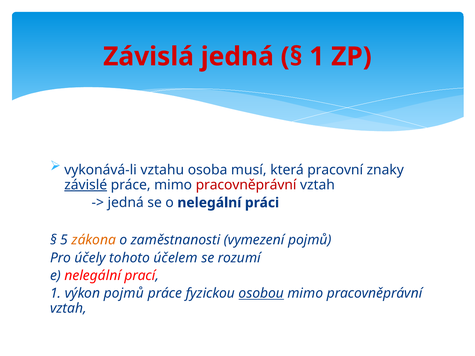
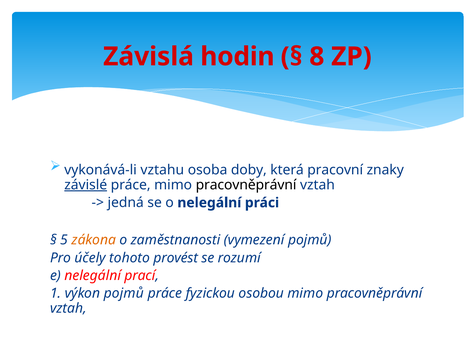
Závislá jedná: jedná -> hodin (237, 57)
1: 1 -> 8 (317, 57)
musí: musí -> doby (249, 170)
pracovněprávní colour: red -> black (246, 185)
účelem: účelem -> provést (176, 258)
osobou underline: present -> none (261, 294)
